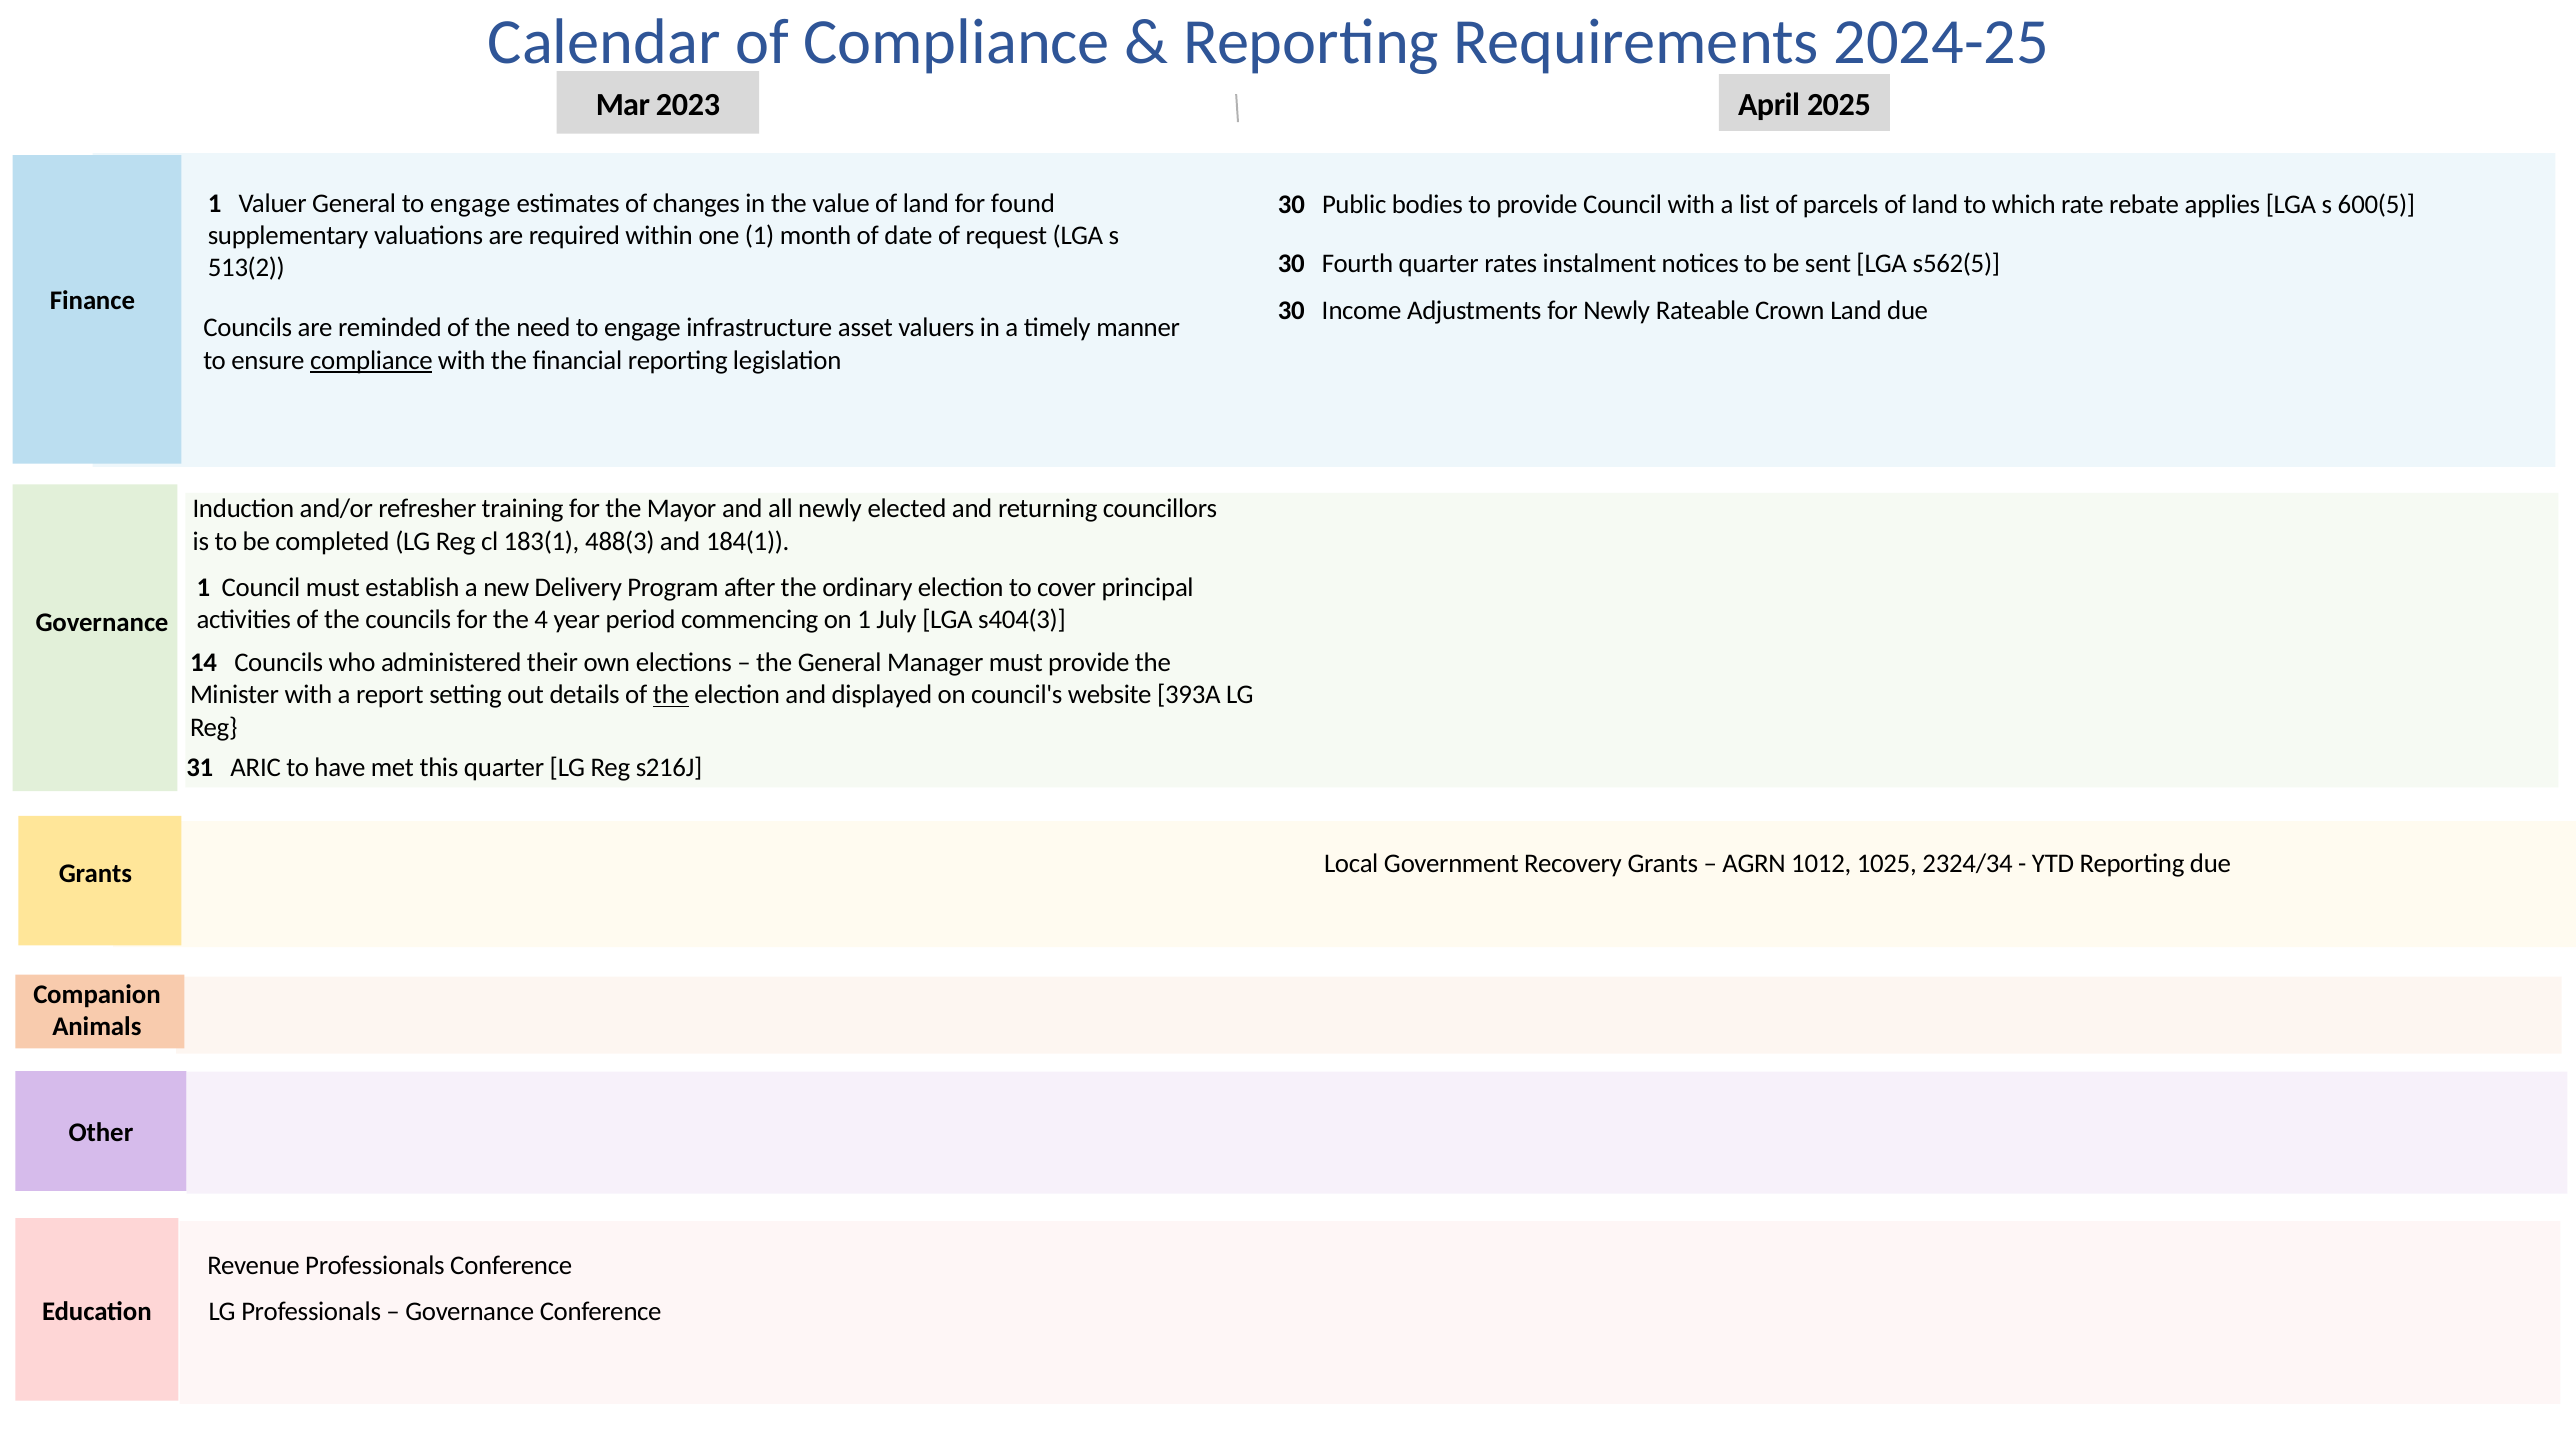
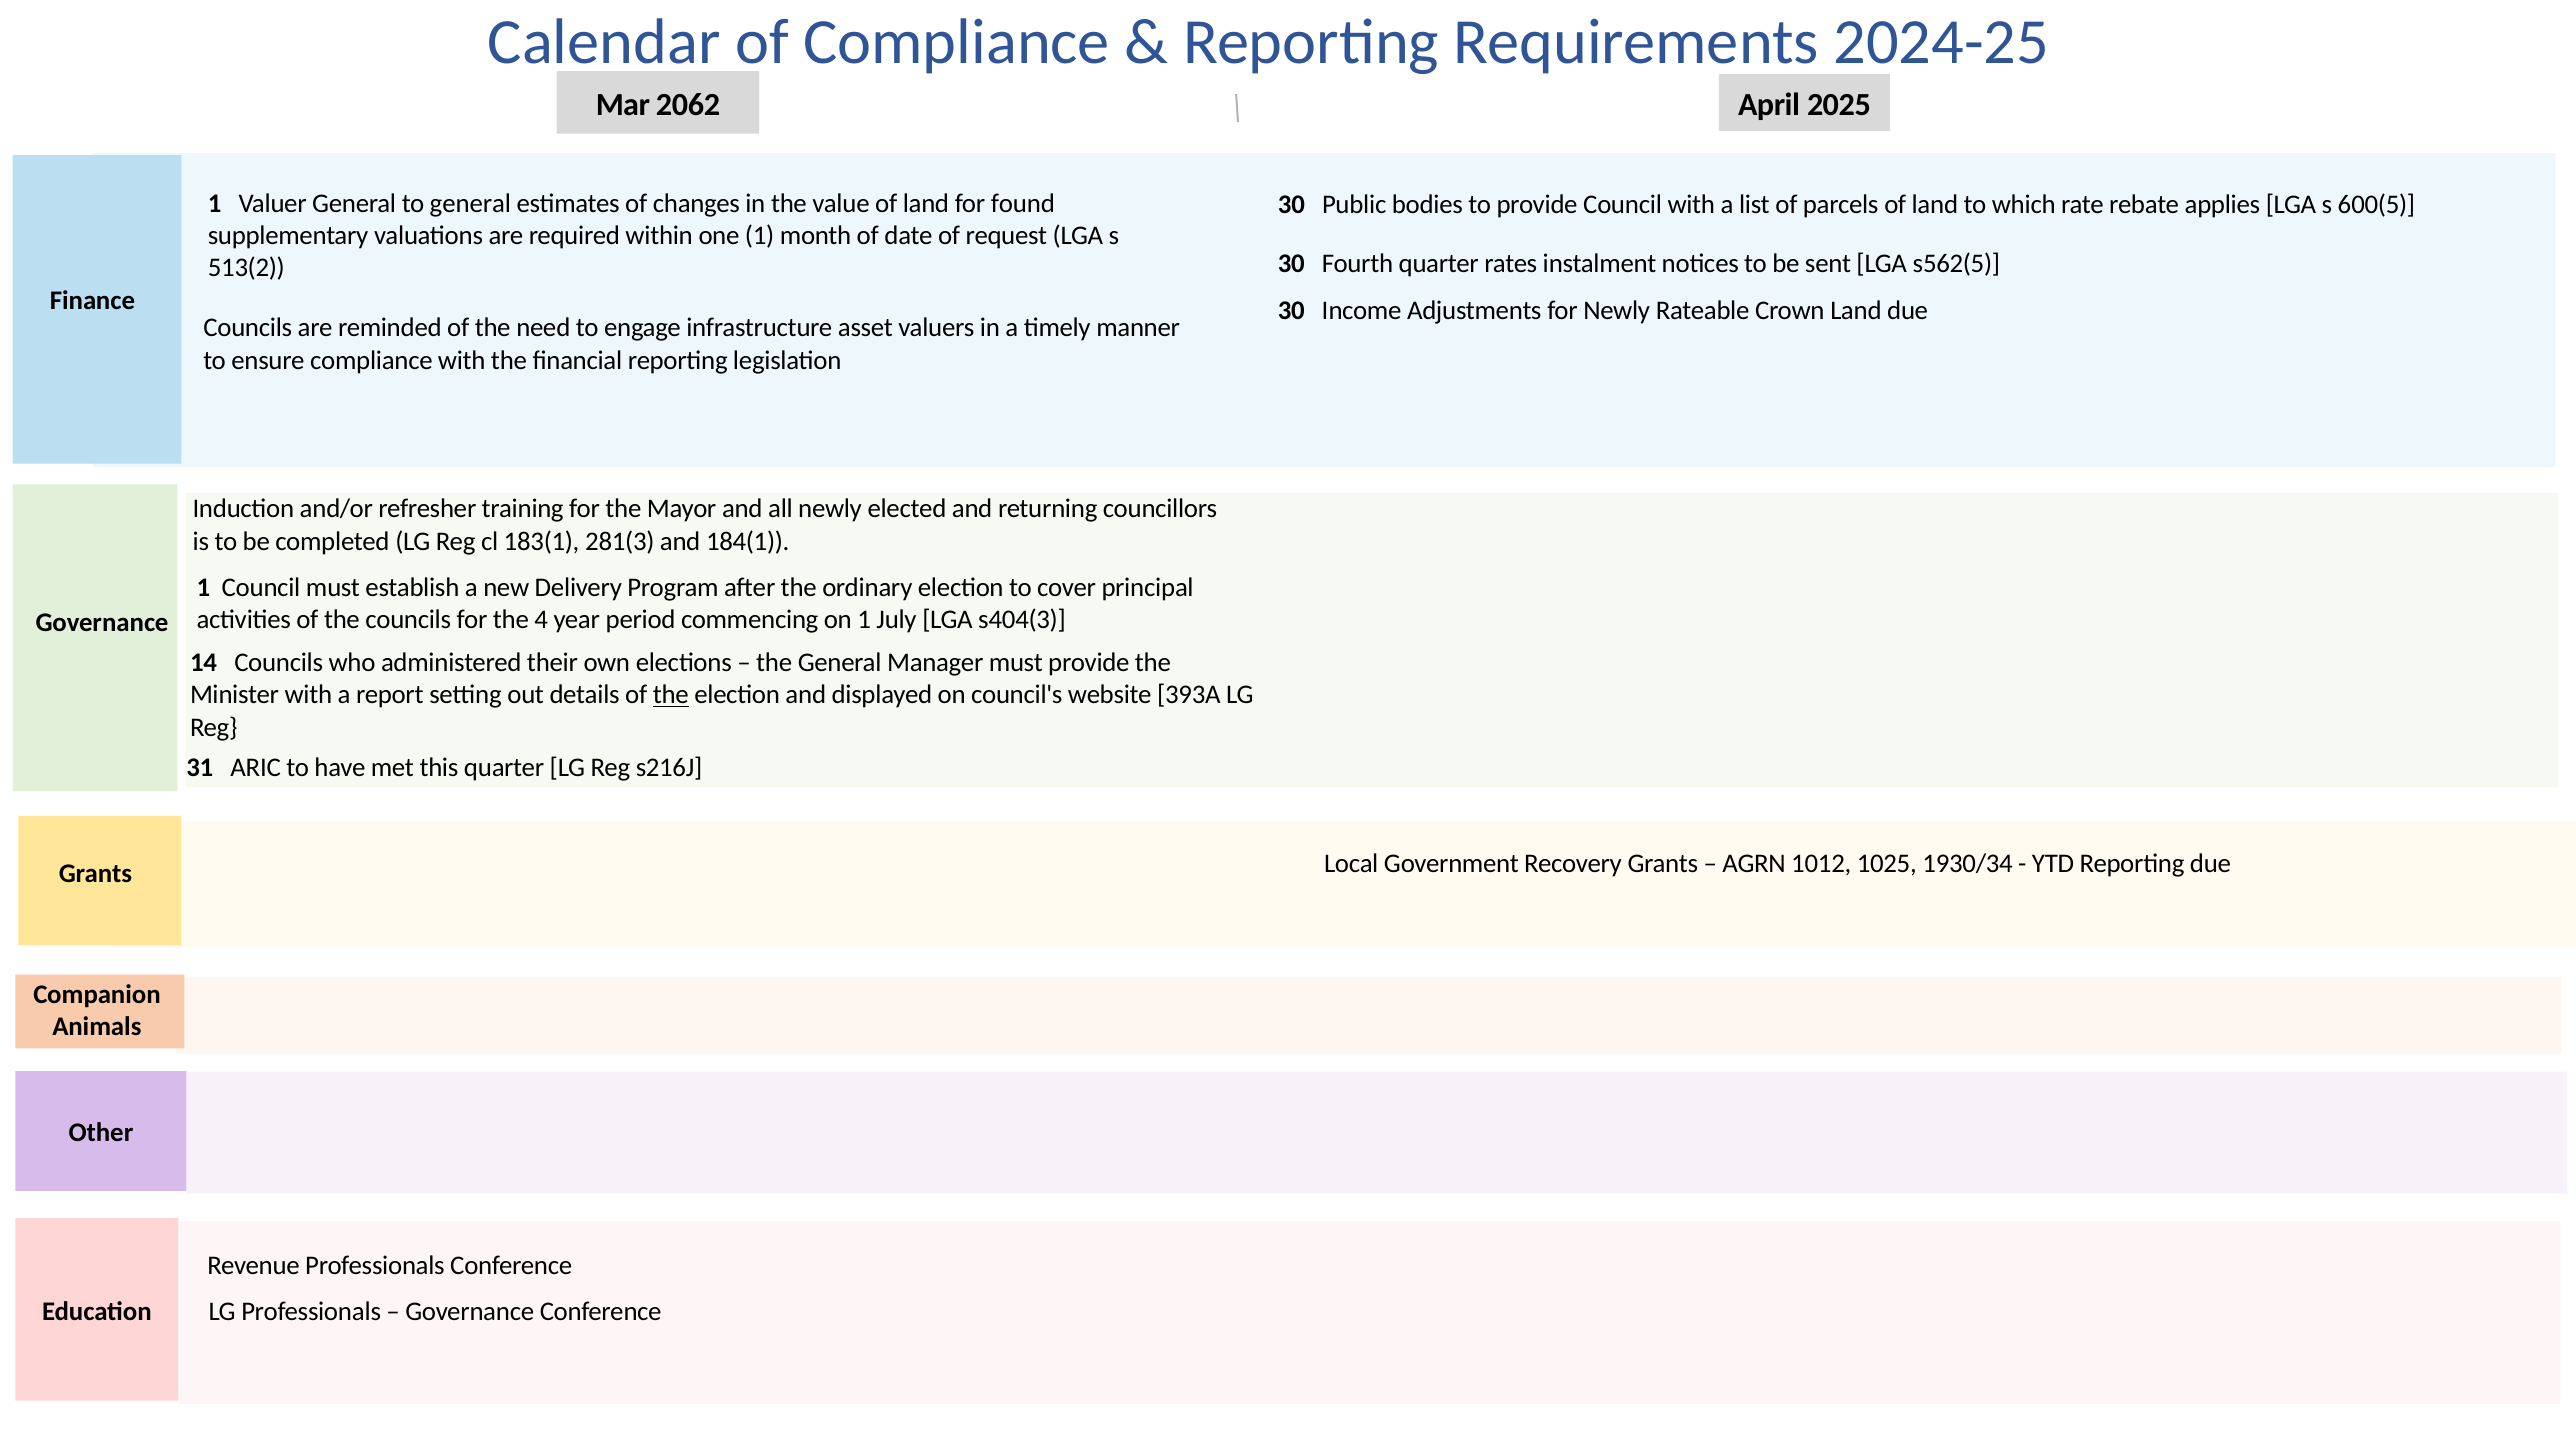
2023: 2023 -> 2062 (688, 105)
General to engage: engage -> general (470, 203)
compliance underline: present -> none (371, 360)
488(3: 488(3 -> 281(3 (620, 541)
2324/34: 2324/34 -> 1930/34 (1968, 864)
